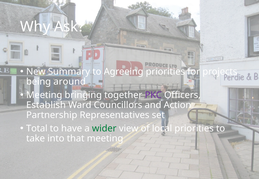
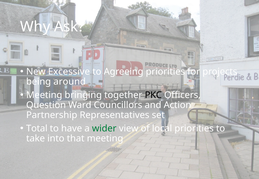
Summary: Summary -> Excessive (69, 72)
PKC colour: purple -> black (153, 95)
Establish: Establish -> Question (46, 105)
